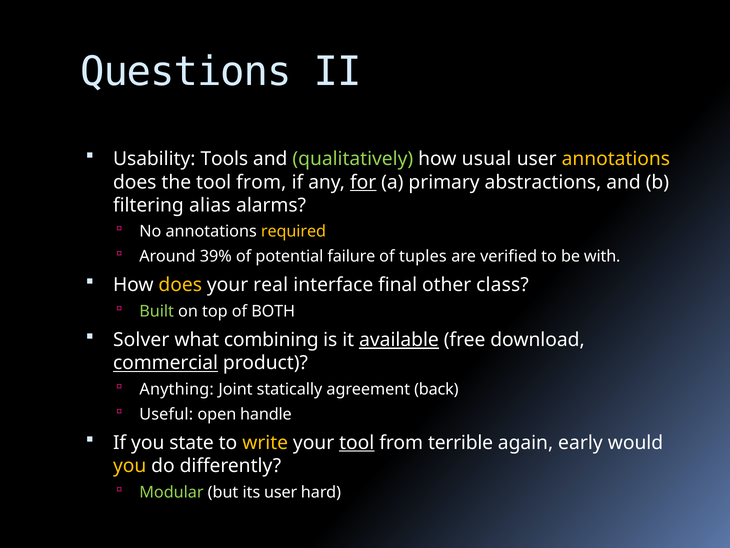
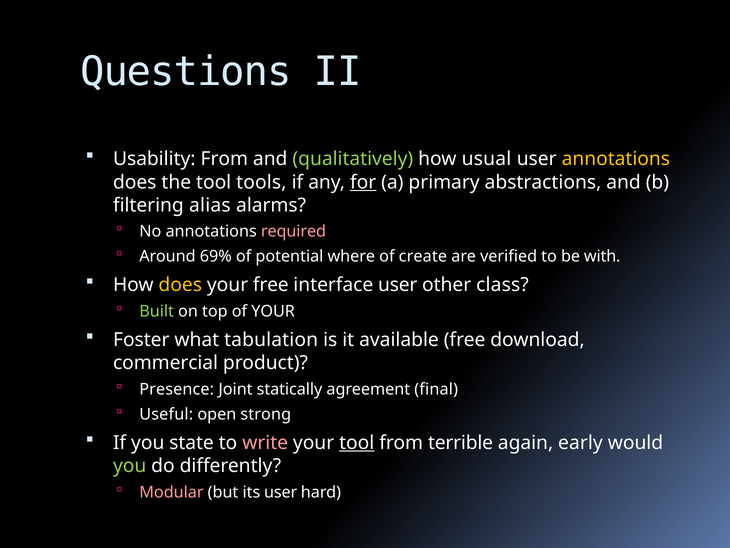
Usability Tools: Tools -> From (224, 159)
the tool from: from -> tools (261, 182)
required colour: yellow -> pink (293, 231)
39%: 39% -> 69% (216, 256)
failure: failure -> where (351, 256)
tuples: tuples -> create (423, 256)
your real: real -> free (271, 285)
interface final: final -> user (398, 285)
of BOTH: BOTH -> YOUR (273, 311)
Solver: Solver -> Foster (141, 340)
combining: combining -> tabulation (271, 340)
available underline: present -> none (399, 340)
commercial underline: present -> none (166, 363)
Anything: Anything -> Presence (177, 389)
back: back -> final (436, 389)
handle: handle -> strong (266, 414)
write colour: yellow -> pink (265, 442)
you colour: yellow -> light green (130, 466)
Modular colour: light green -> pink (171, 492)
